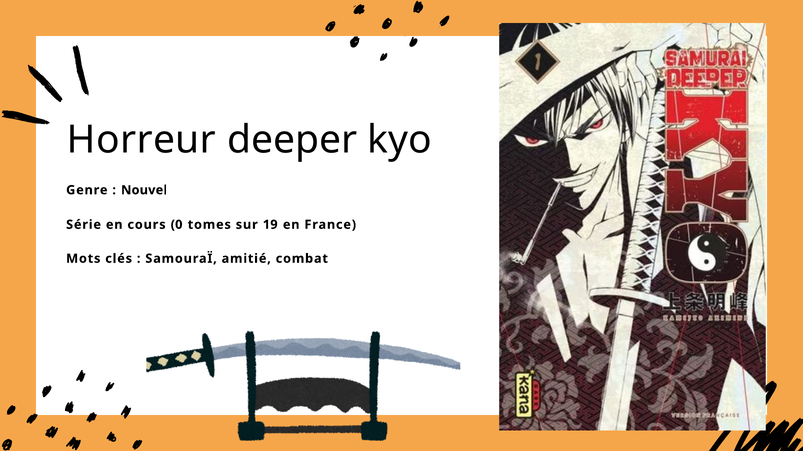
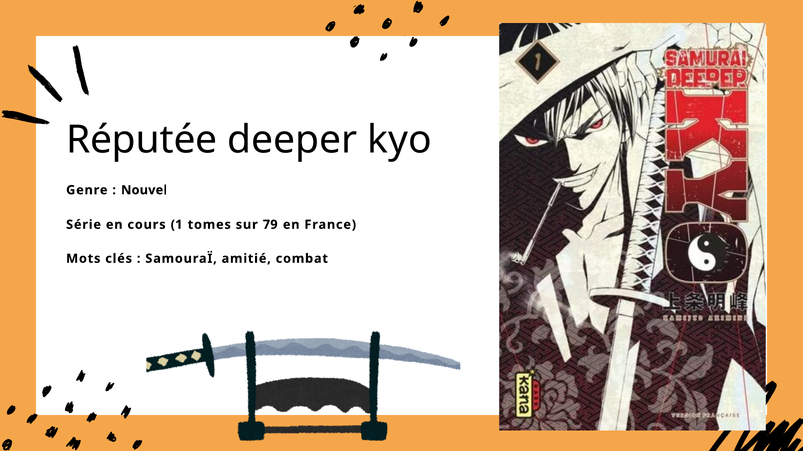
Horreur: Horreur -> Réputée (142, 140)
0: 0 -> 1 (177, 225)
19: 19 -> 79 (270, 225)
